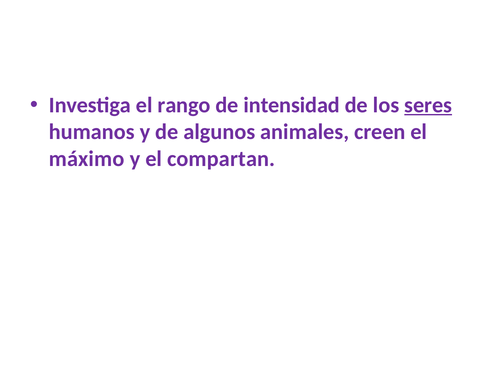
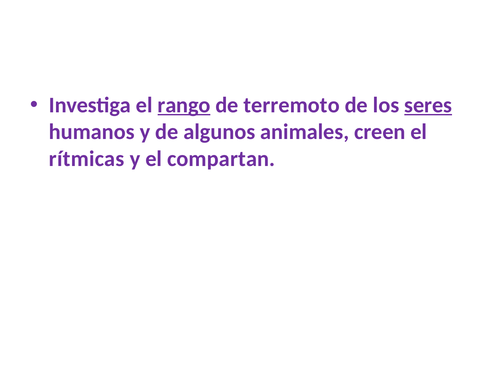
rango underline: none -> present (184, 105)
intensidad: intensidad -> terremoto (292, 105)
máximo: máximo -> rítmicas (87, 159)
